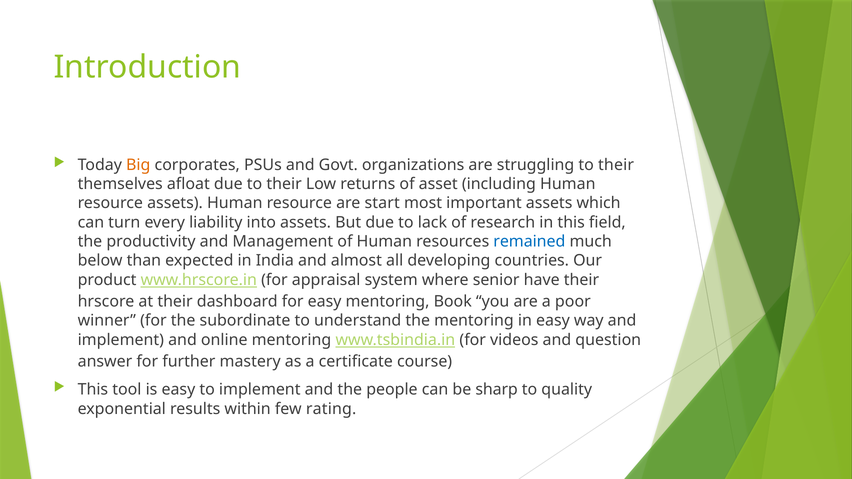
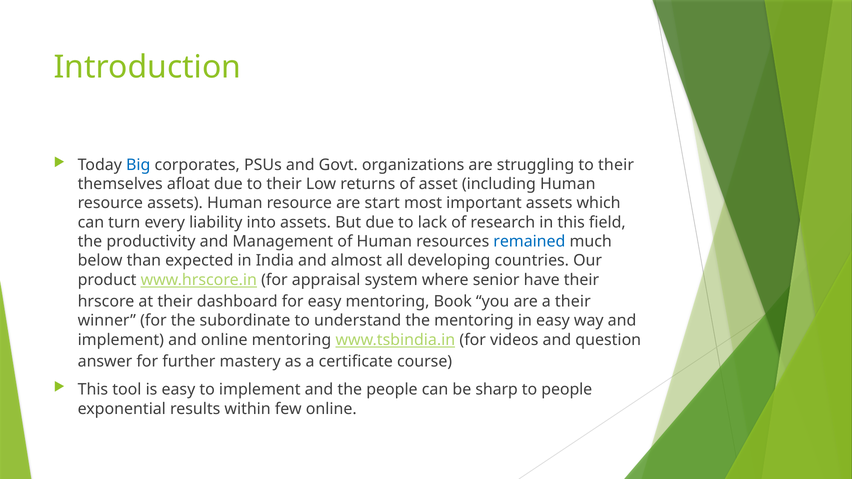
Big colour: orange -> blue (138, 165)
a poor: poor -> their (573, 302)
to quality: quality -> people (567, 390)
few rating: rating -> online (331, 409)
